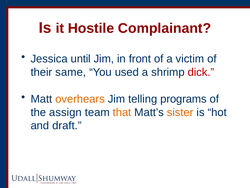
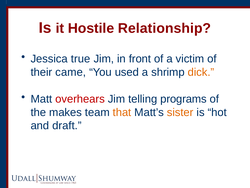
Complainant: Complainant -> Relationship (165, 28)
until: until -> true (81, 59)
same: same -> came (71, 72)
dick colour: red -> orange (201, 72)
overhears colour: orange -> red (80, 99)
assign: assign -> makes (66, 112)
